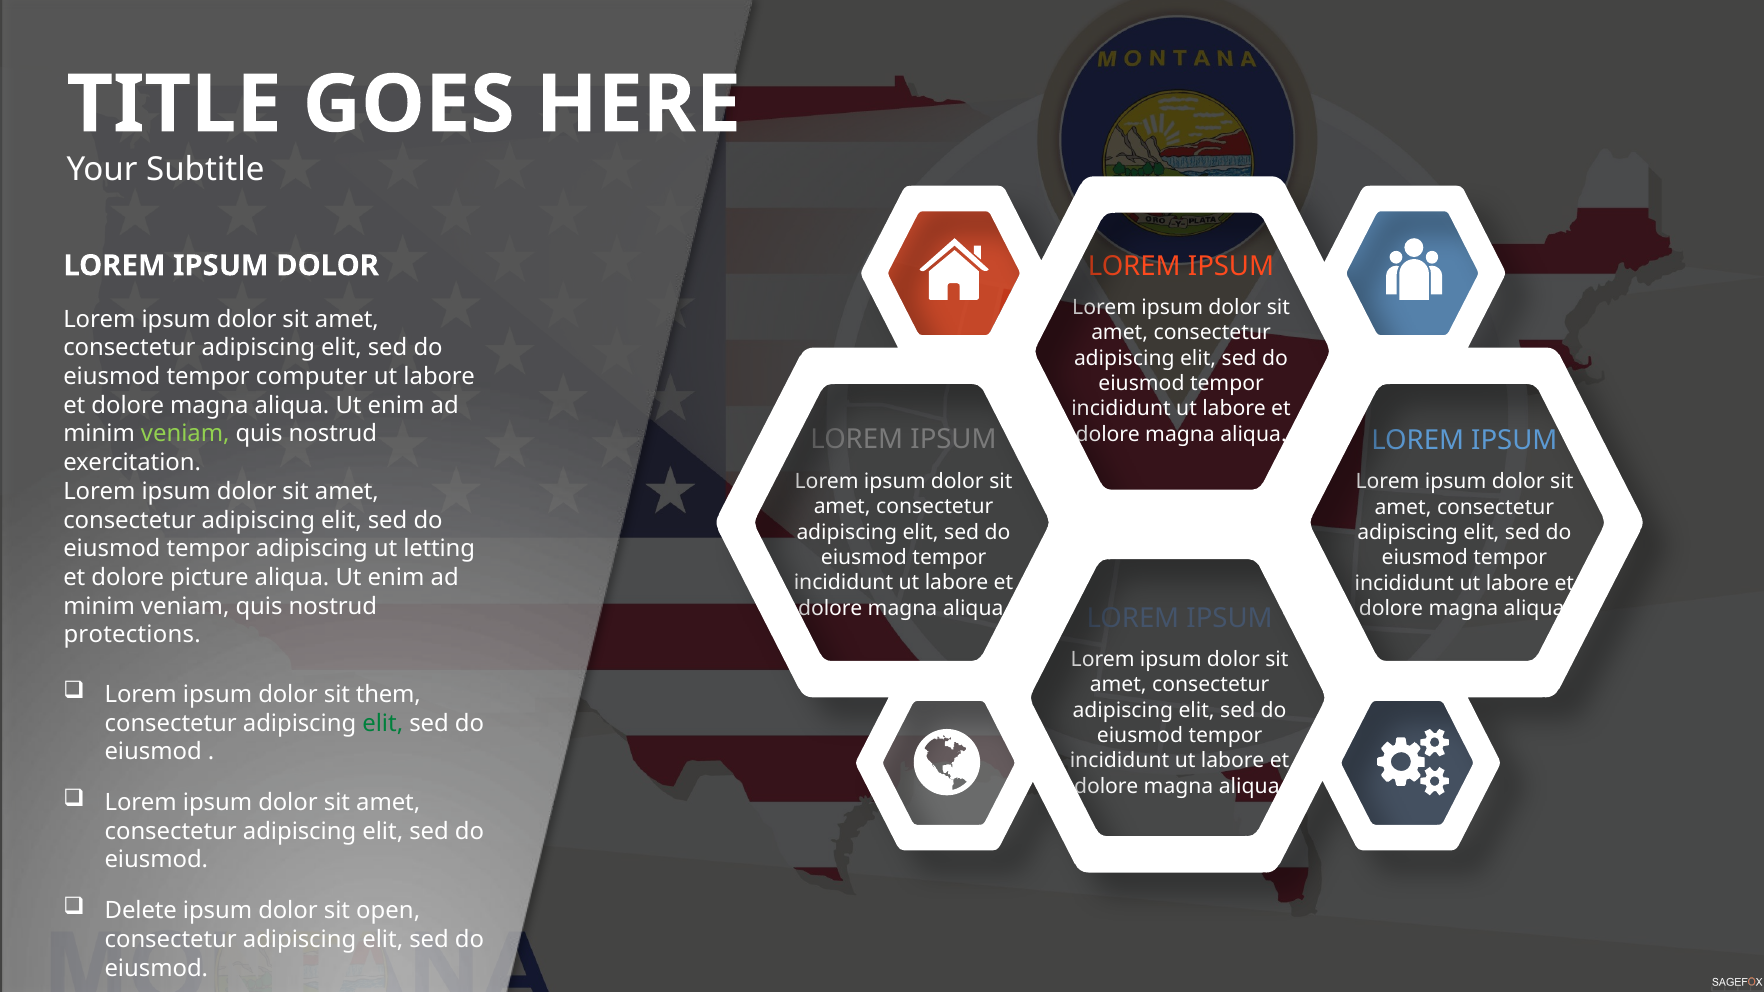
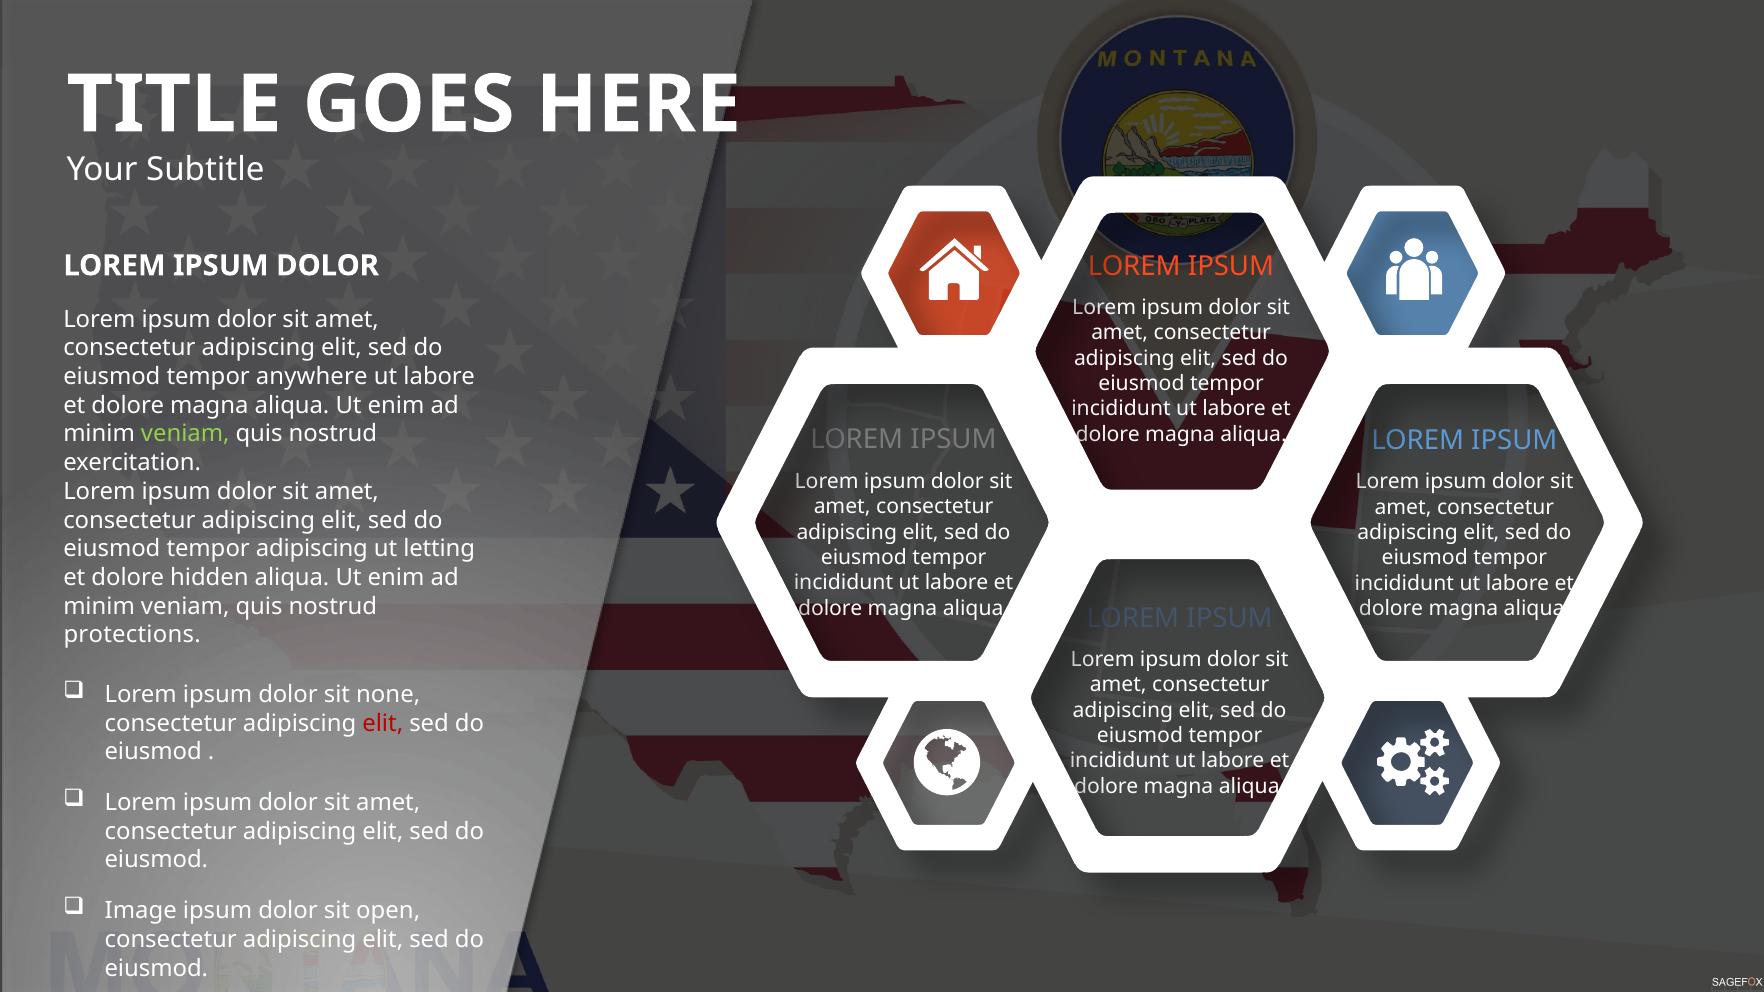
computer: computer -> anywhere (312, 377)
picture: picture -> hidden (209, 578)
them: them -> none (388, 695)
elit colour: green -> red (383, 723)
Delete: Delete -> Image (141, 911)
